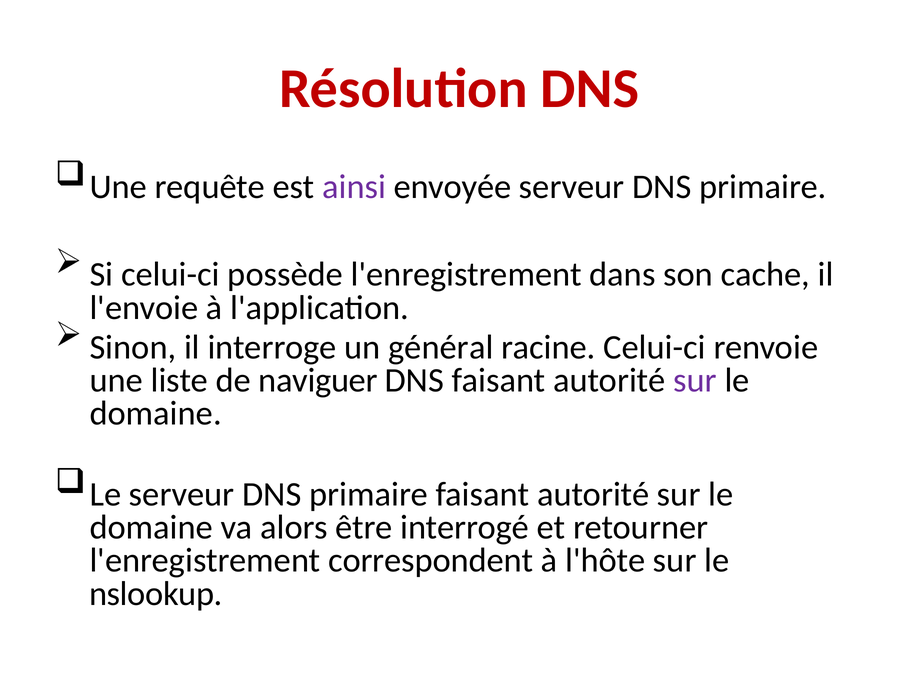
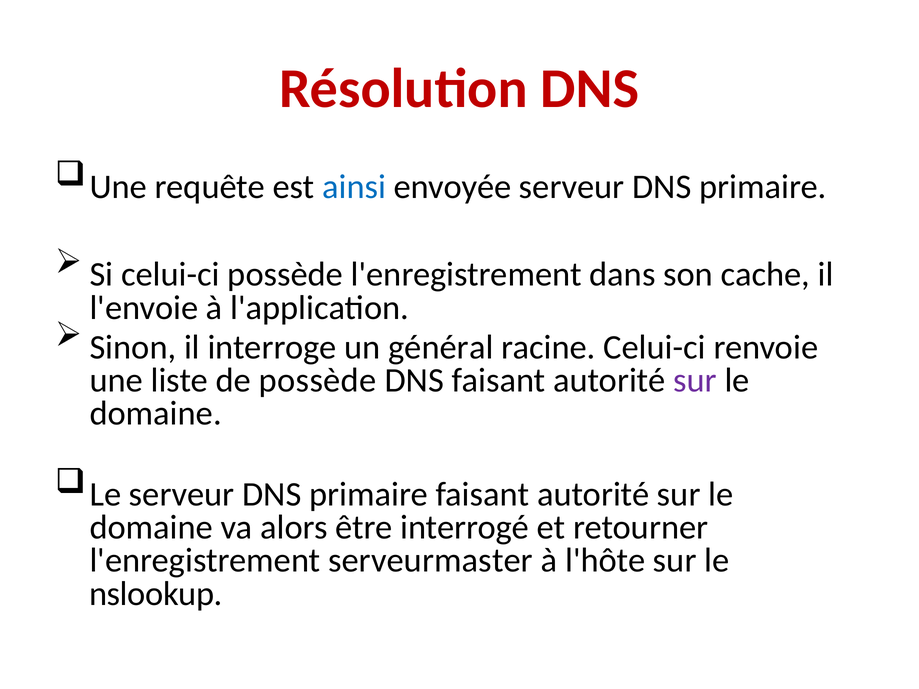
ainsi colour: purple -> blue (354, 187)
de naviguer: naviguer -> possède (318, 380)
correspondent: correspondent -> serveurmaster (431, 561)
